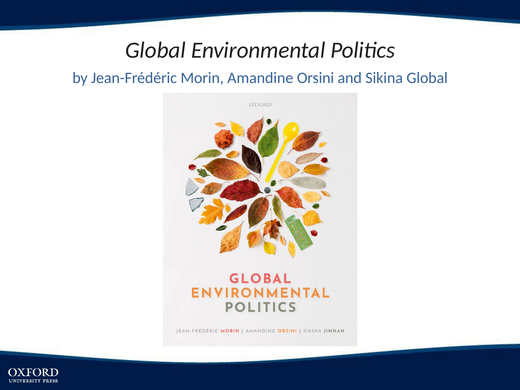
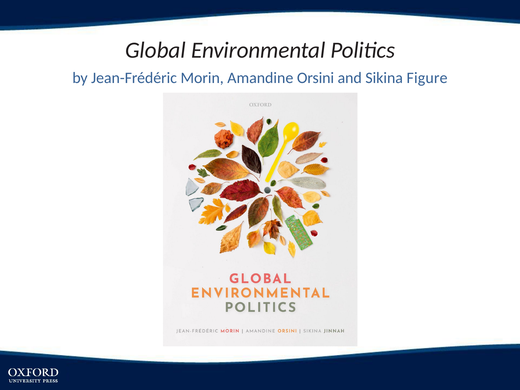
Sikina Global: Global -> Figure (427, 78)
